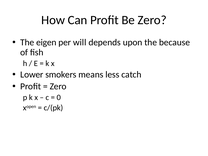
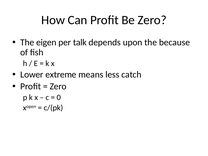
will: will -> talk (80, 42)
smokers: smokers -> extreme (61, 75)
